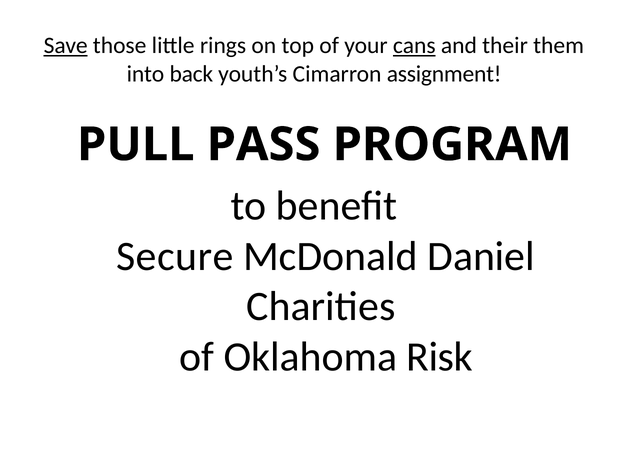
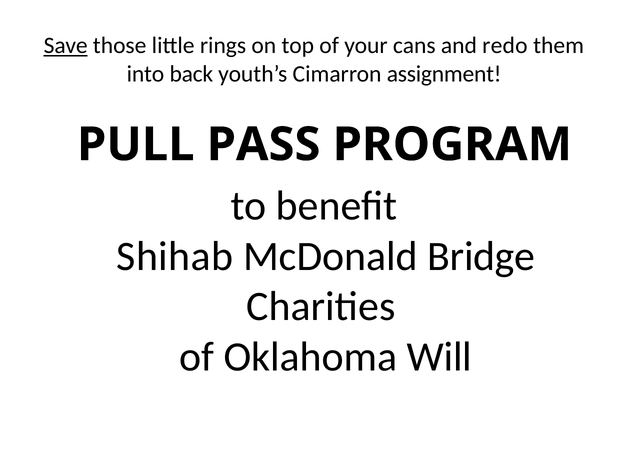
cans underline: present -> none (414, 46)
their: their -> redo (505, 46)
Secure: Secure -> Shihab (175, 256)
Daniel: Daniel -> Bridge (481, 256)
Risk: Risk -> Will (439, 357)
